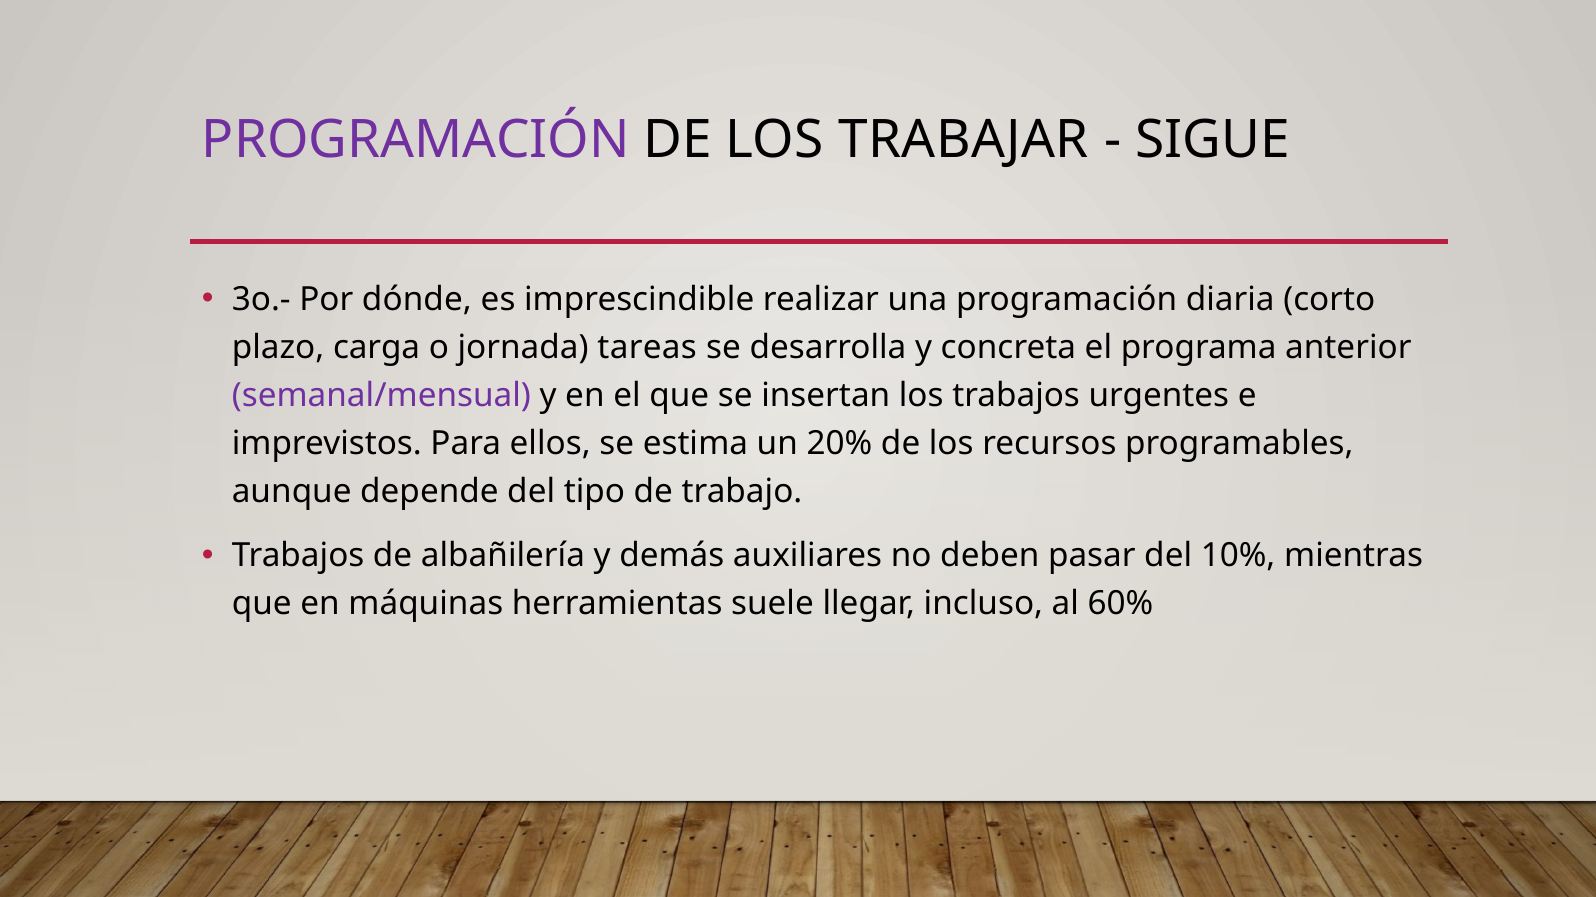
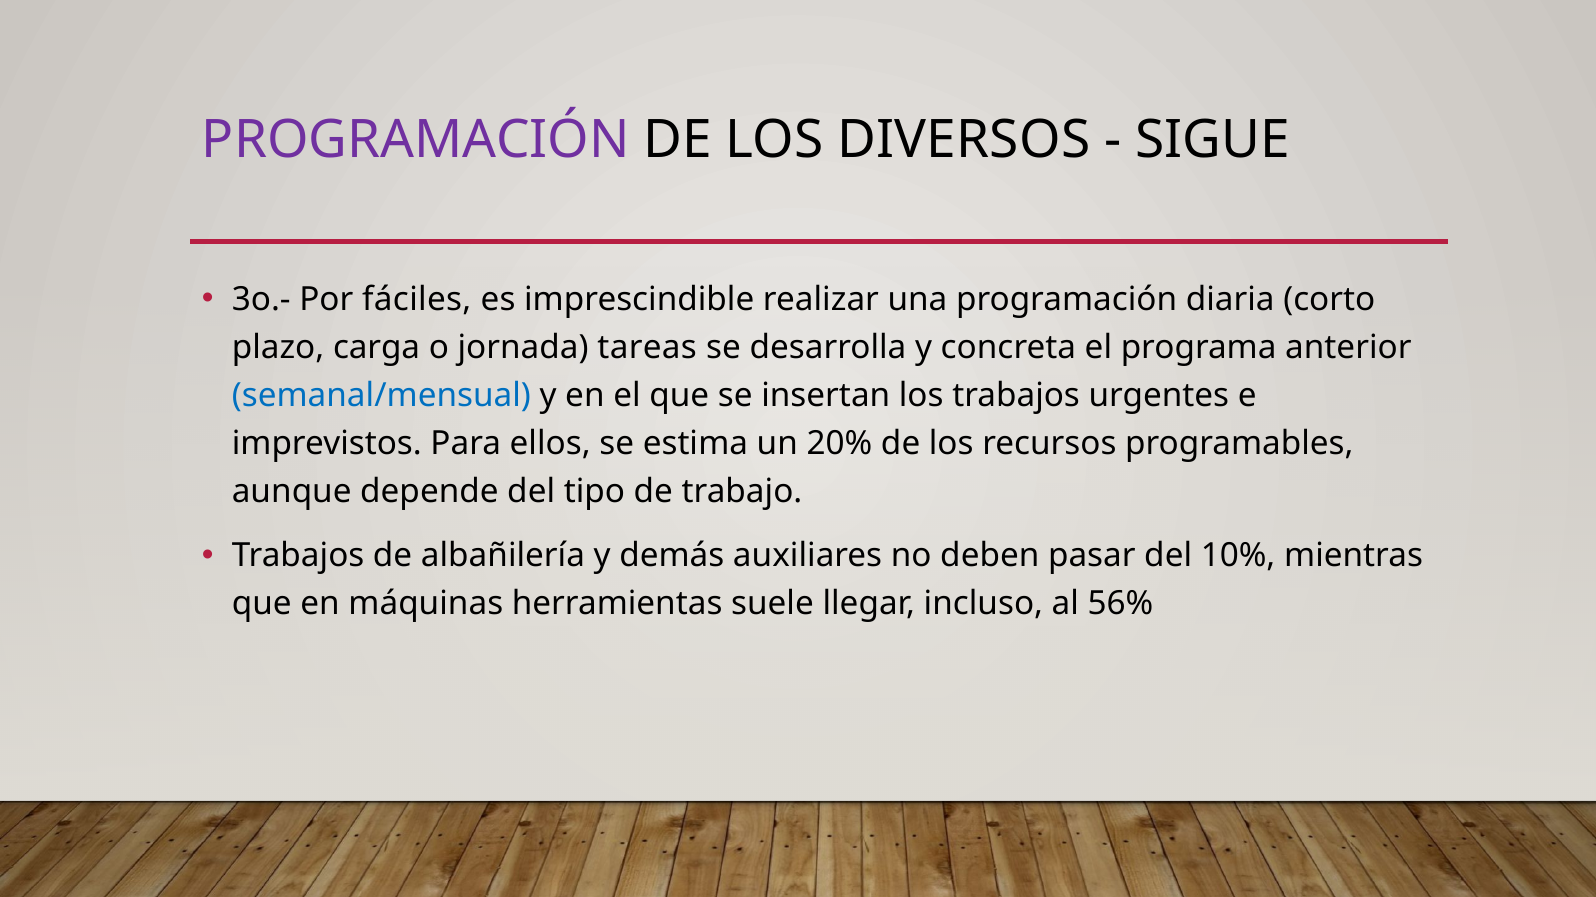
TRABAJAR: TRABAJAR -> DIVERSOS (964, 140)
dónde: dónde -> fáciles (417, 300)
semanal/mensual colour: purple -> blue (381, 396)
60%: 60% -> 56% (1121, 604)
